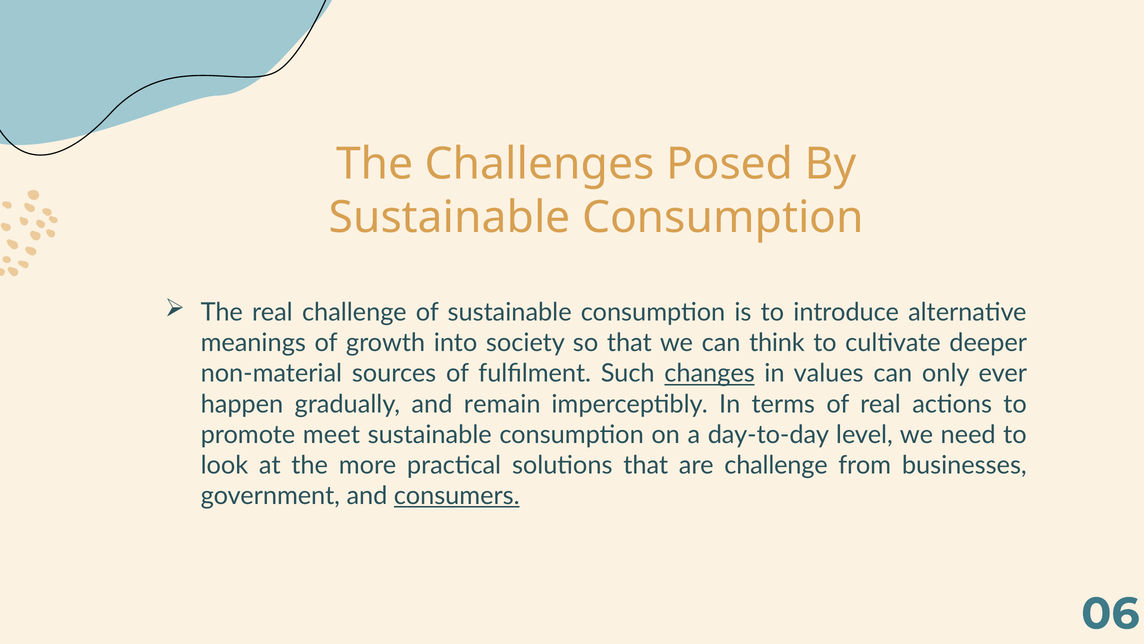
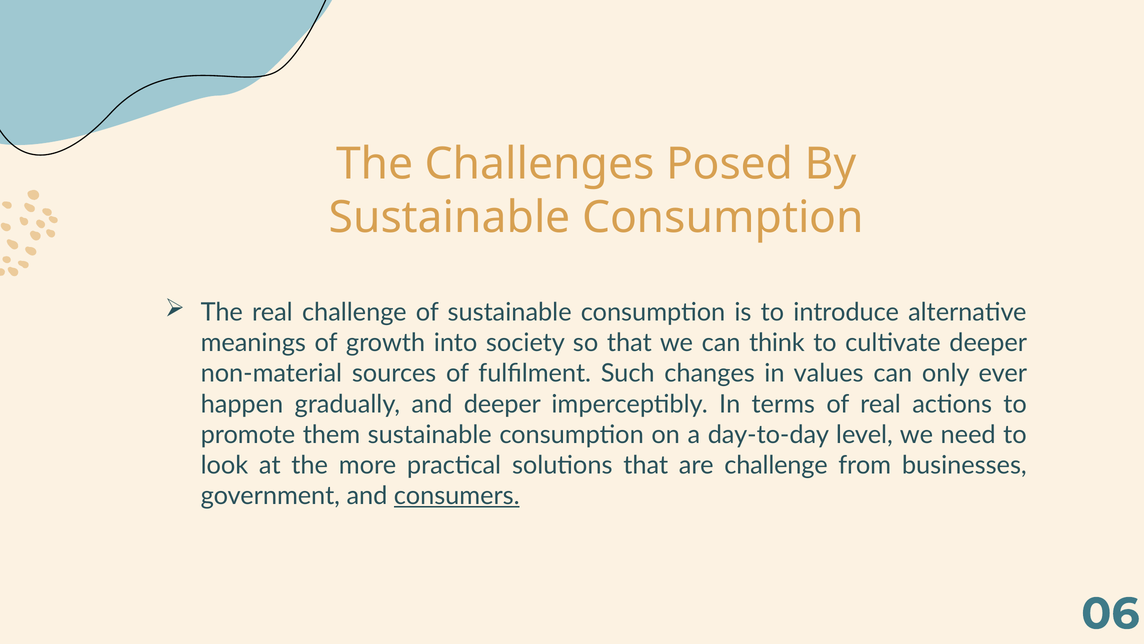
changes underline: present -> none (710, 373)
and remain: remain -> deeper (502, 404)
meet: meet -> them (332, 434)
